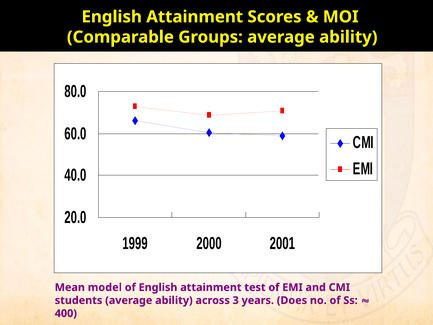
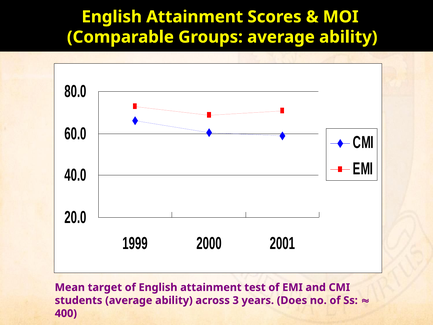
model: model -> target (105, 287)
